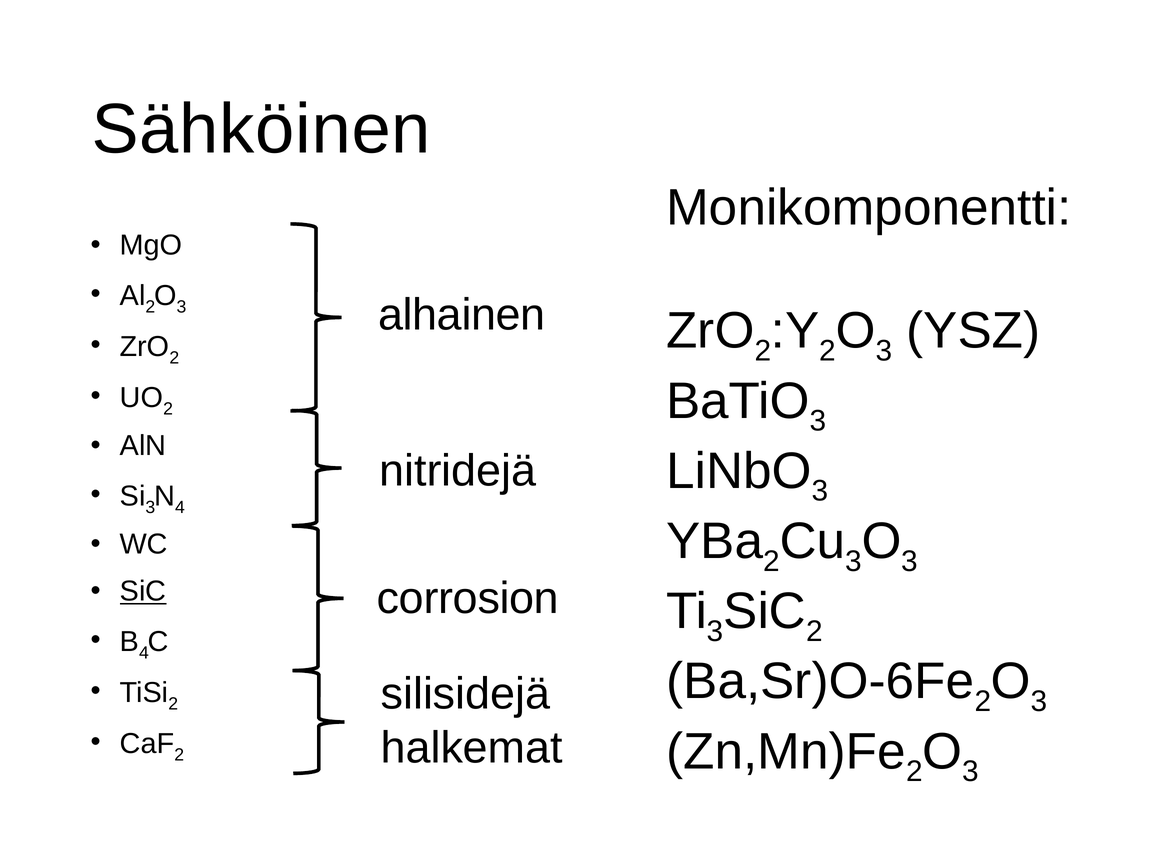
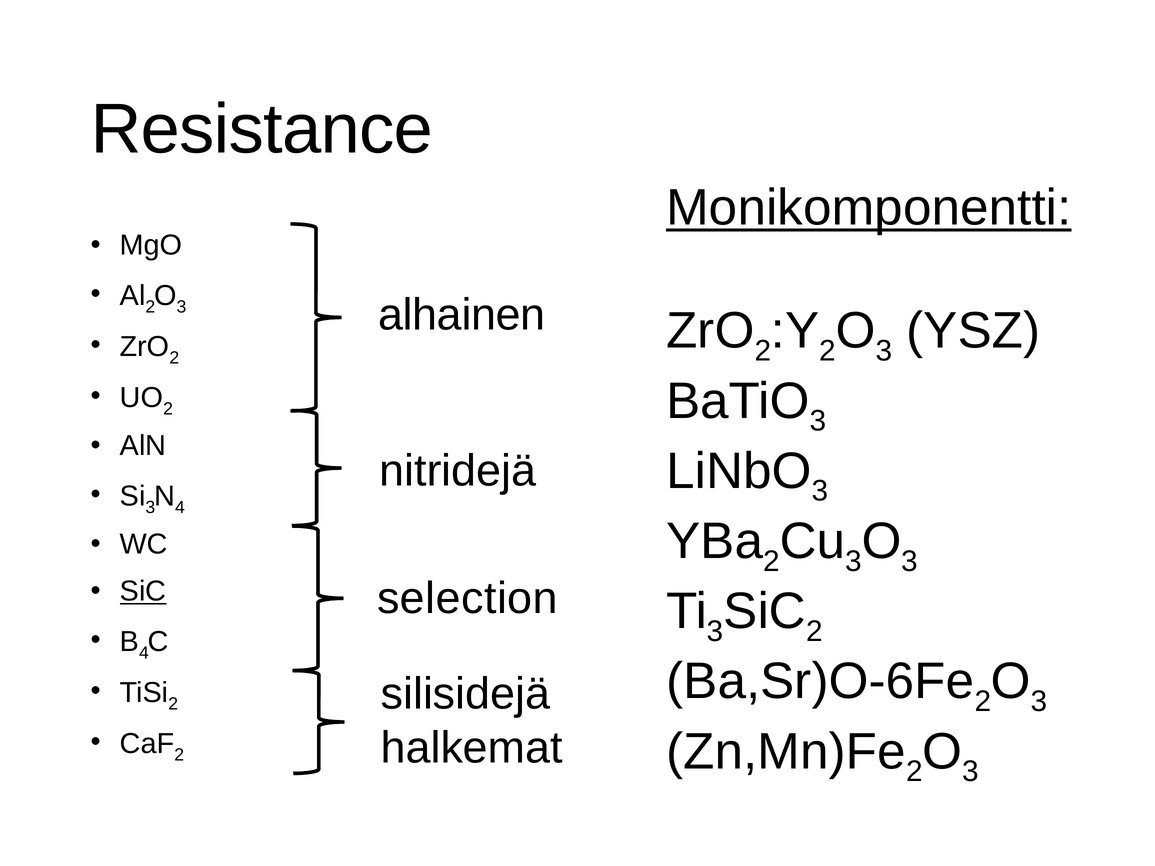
Sähköinen: Sähköinen -> Resistance (262, 129)
Monikomponentti underline: none -> present (869, 208)
corrosion: corrosion -> selection (467, 599)
